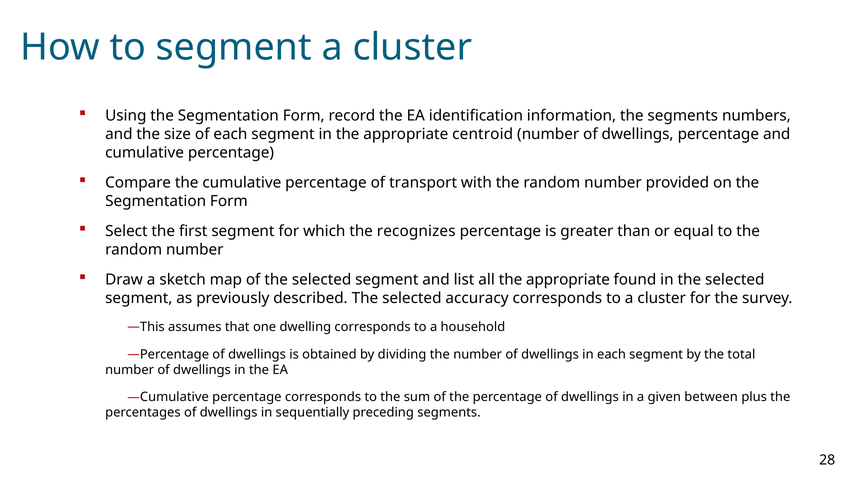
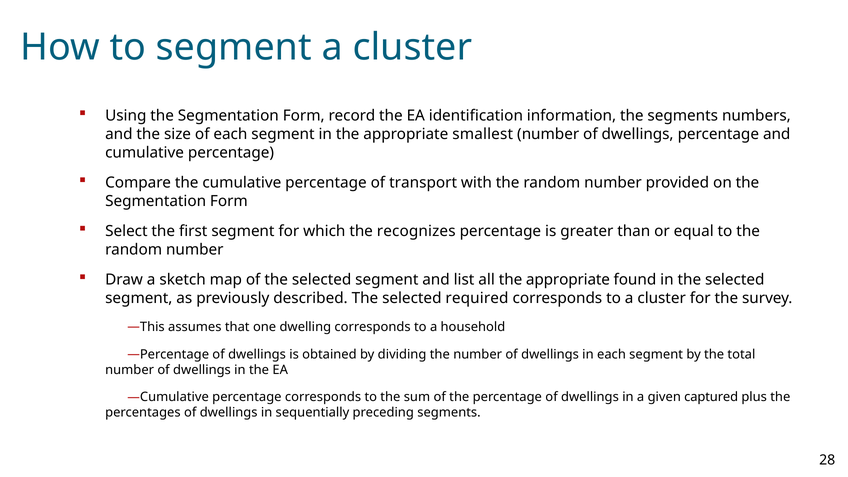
centroid: centroid -> smallest (483, 134)
accuracy: accuracy -> required (477, 298)
between: between -> captured (711, 397)
